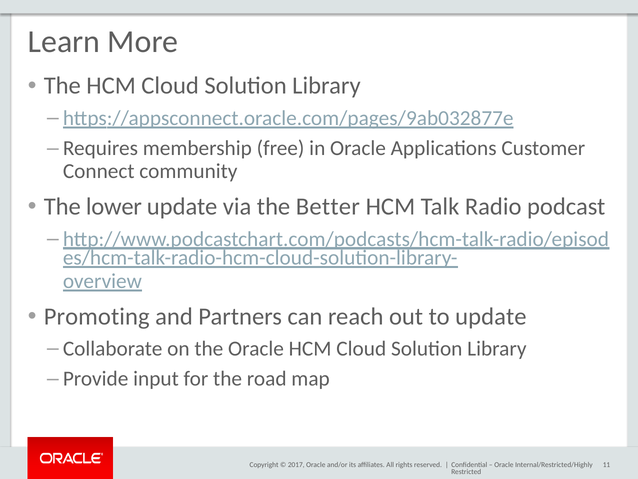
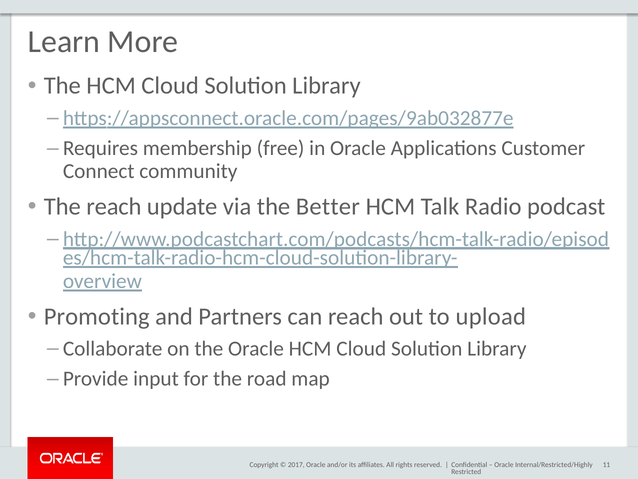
The lower: lower -> reach (114, 207)
to update: update -> upload (491, 316)
